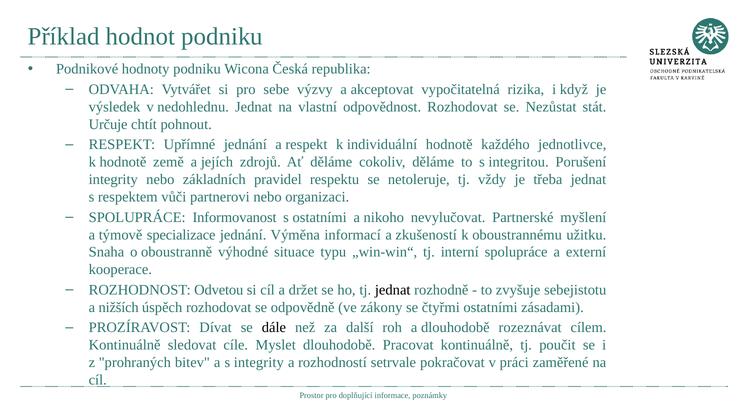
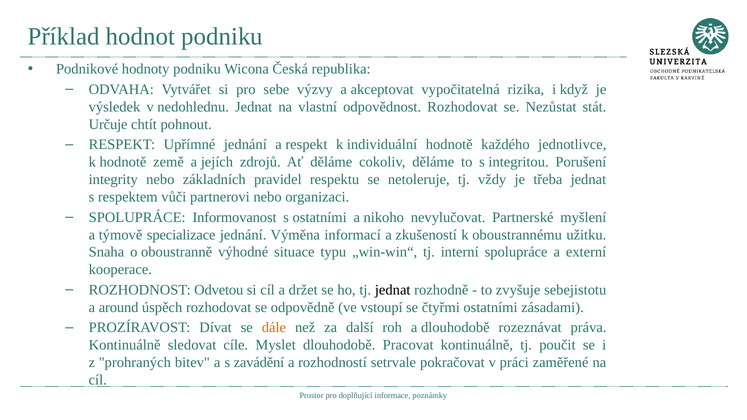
nižších: nižších -> around (119, 308)
zákony: zákony -> vstoupí (381, 308)
dále colour: black -> orange (274, 328)
cílem: cílem -> práva (589, 328)
s integrity: integrity -> zavádění (259, 363)
